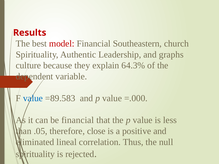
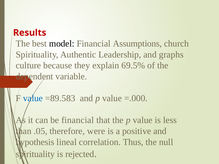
model colour: red -> black (62, 44)
Southeastern: Southeastern -> Assumptions (137, 44)
64.3%: 64.3% -> 69.5% (133, 66)
close: close -> were (96, 131)
eliminated: eliminated -> hypothesis (35, 142)
